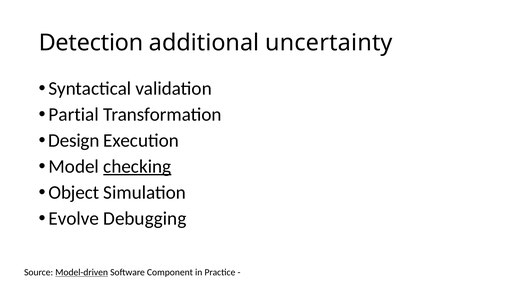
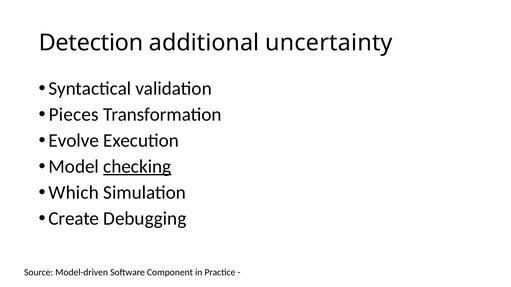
Partial: Partial -> Pieces (74, 115)
Design: Design -> Evolve (74, 141)
Object: Object -> Which (74, 193)
Evolve: Evolve -> Create (74, 219)
Model-driven underline: present -> none (82, 273)
